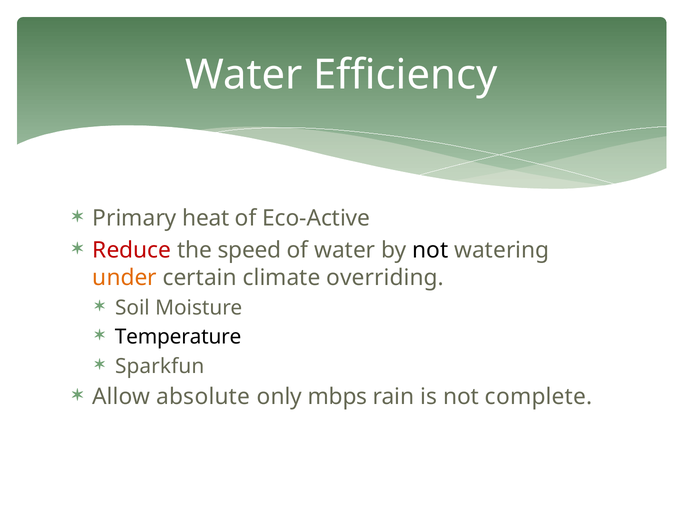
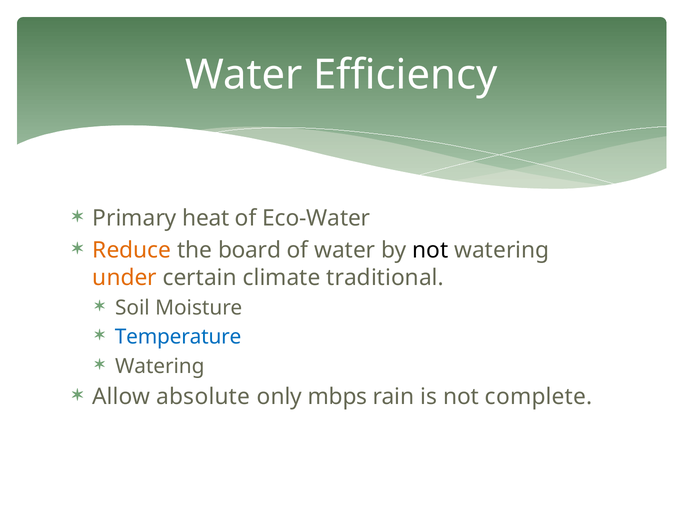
Eco-Active: Eco-Active -> Eco-Water (316, 219)
Reduce colour: red -> orange (132, 250)
speed: speed -> board (250, 250)
overriding: overriding -> traditional (385, 278)
Temperature colour: black -> blue (178, 337)
Sparkfun: Sparkfun -> Watering (160, 366)
